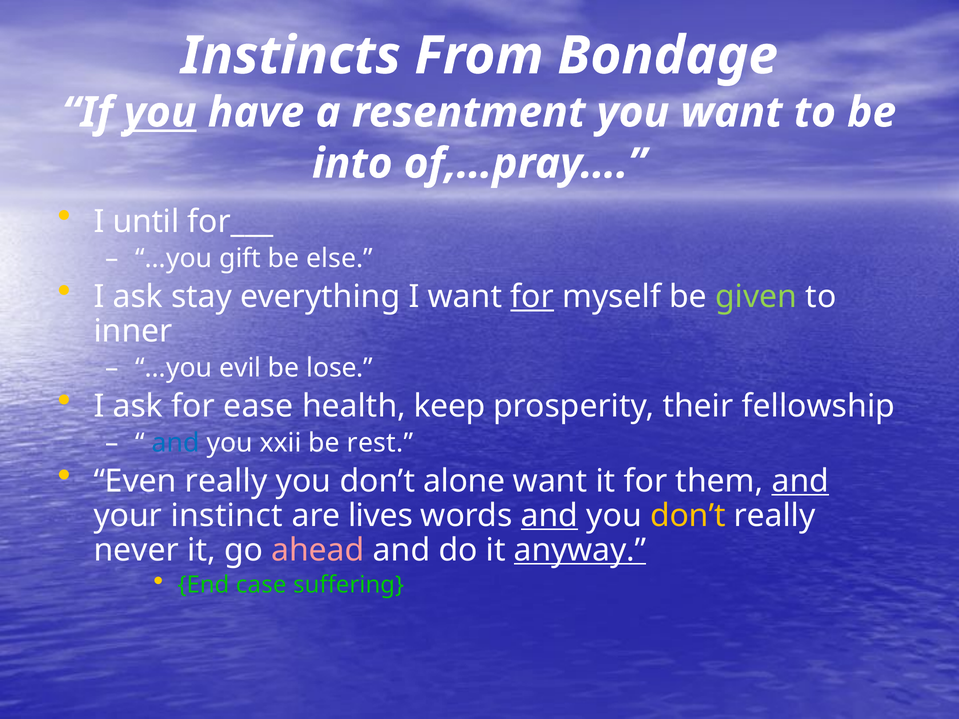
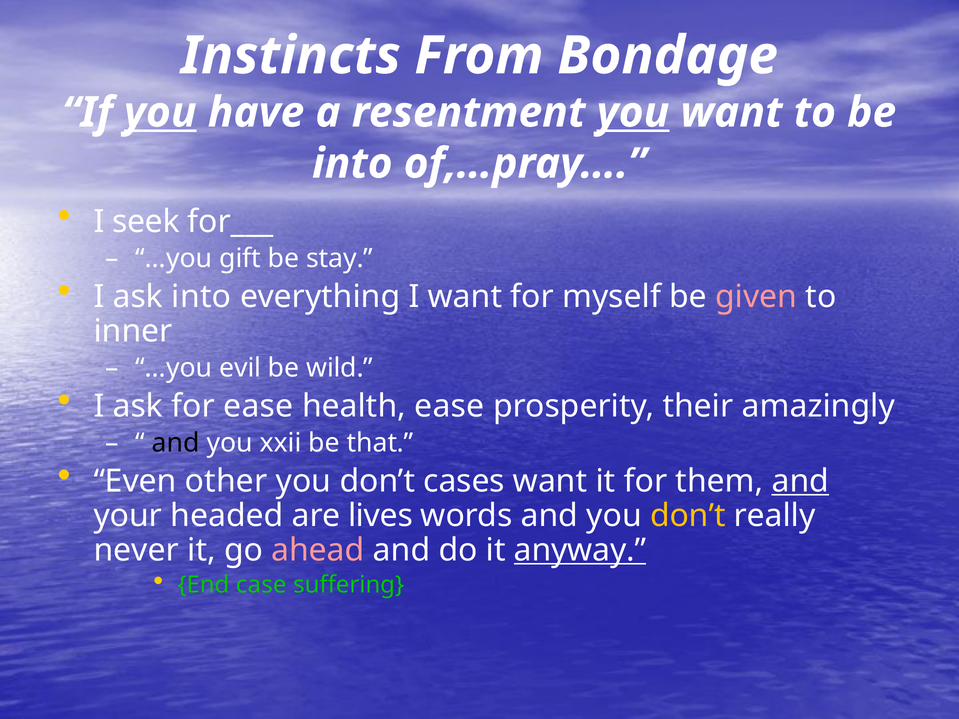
you underline: none -> present (633, 113)
until: until -> seek (146, 222)
else: else -> stay (340, 259)
ask stay: stay -> into (201, 297)
for underline: present -> none (532, 297)
given colour: light green -> pink (756, 297)
lose: lose -> wild (340, 368)
health keep: keep -> ease (449, 406)
fellowship: fellowship -> amazingly (818, 406)
and colour: blue -> black (176, 443)
rest: rest -> that (380, 443)
Even really: really -> other (226, 481)
alone: alone -> cases (464, 481)
instinct: instinct -> headed (227, 516)
and underline: present -> none (549, 516)
